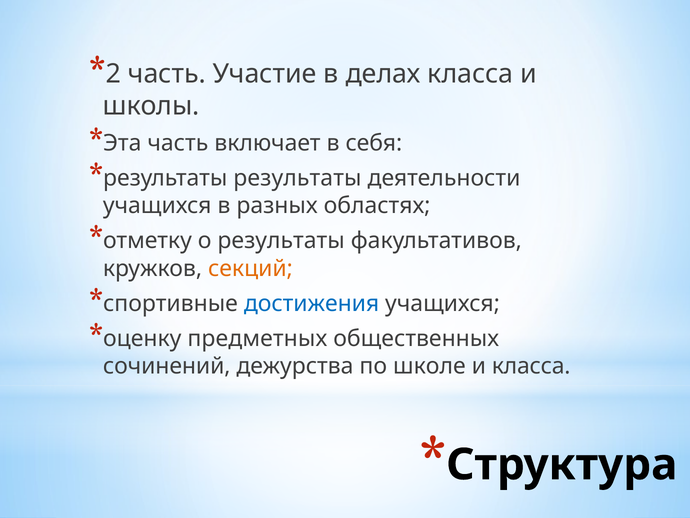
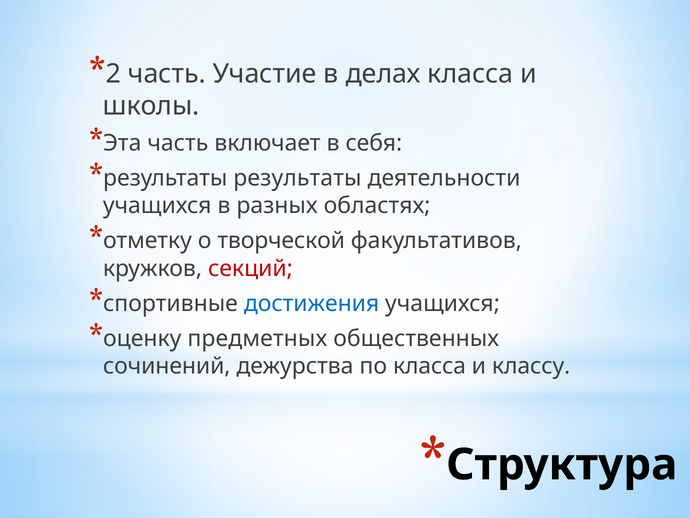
о результаты: результаты -> творческой (281, 241)
секций colour: orange -> red (250, 268)
по школе: школе -> класса (429, 366)
и класса: класса -> классу (531, 366)
